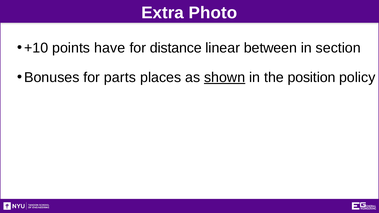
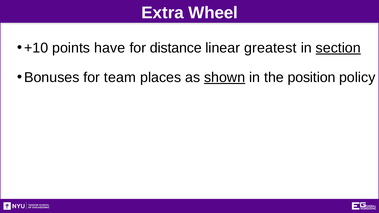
Photo: Photo -> Wheel (213, 13)
between: between -> greatest (270, 48)
section underline: none -> present (338, 48)
parts: parts -> team (120, 77)
